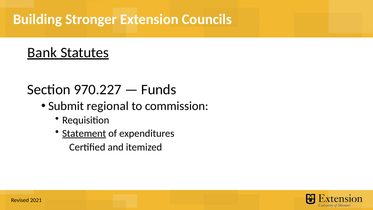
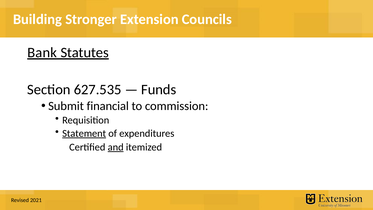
970.227: 970.227 -> 627.535 (98, 89)
regional: regional -> financial (108, 106)
and underline: none -> present (116, 147)
